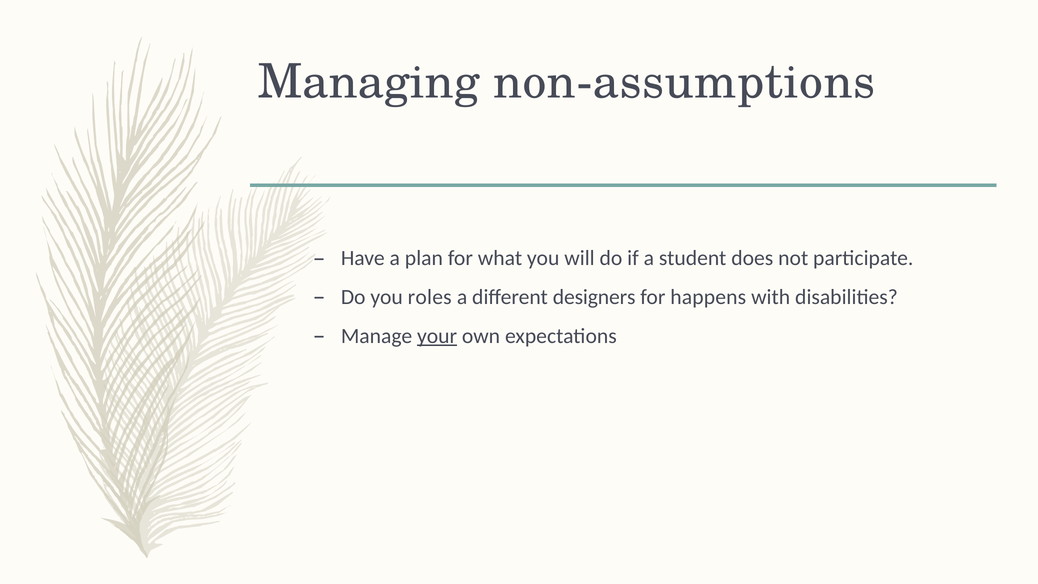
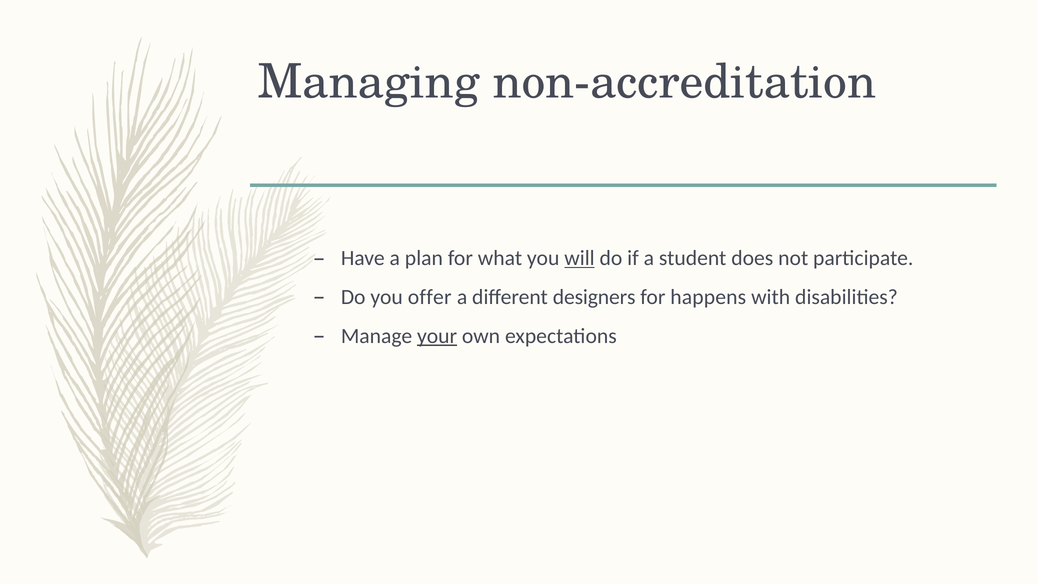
non-assumptions: non-assumptions -> non-accreditation (684, 82)
will underline: none -> present (580, 258)
roles: roles -> offer (430, 297)
